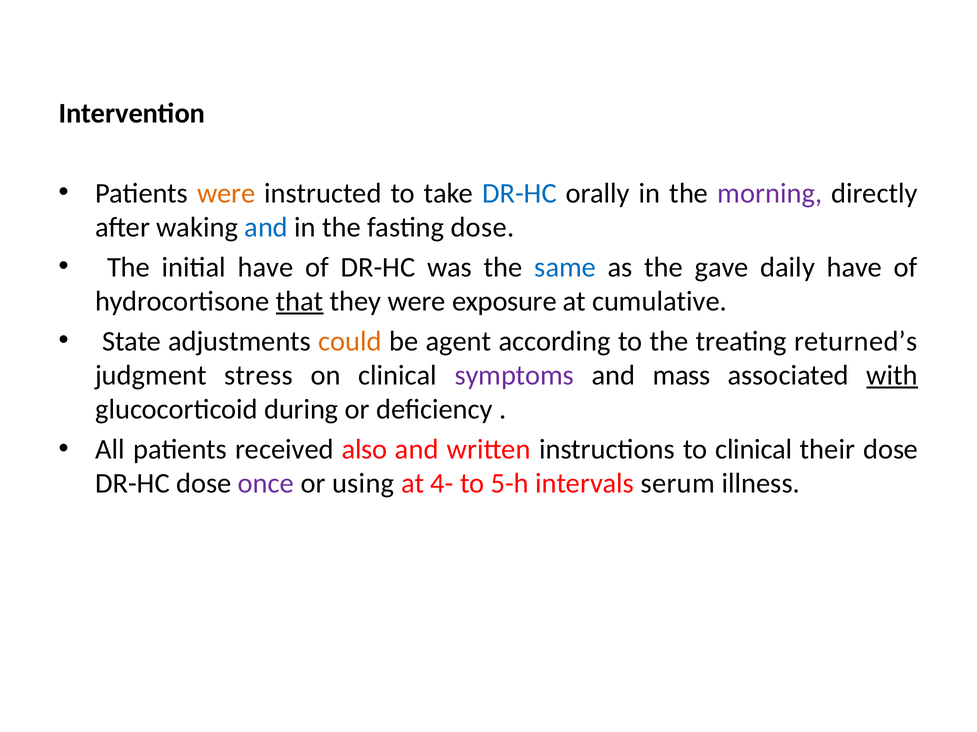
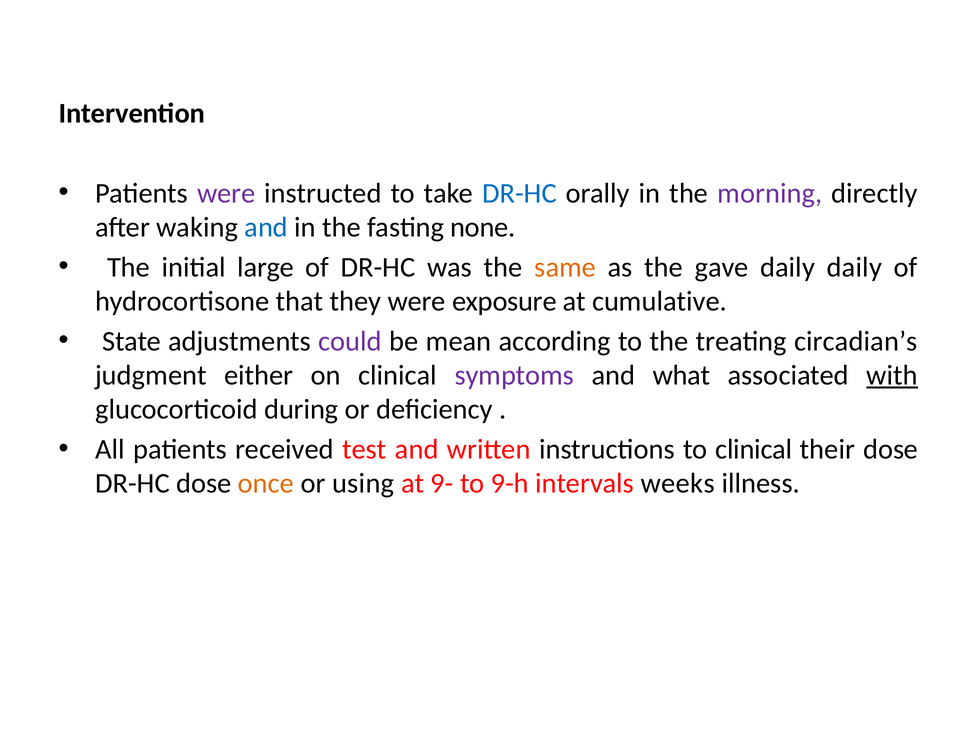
were colour: orange -> purple (226, 193)
fasting dose: dose -> none (483, 227)
initial have: have -> large (266, 267)
same colour: blue -> orange (565, 267)
daily have: have -> daily (854, 267)
that underline: present -> none (300, 302)
could colour: orange -> purple (350, 341)
agent: agent -> mean (459, 341)
returned’s: returned’s -> circadian’s (856, 341)
stress: stress -> either (259, 376)
mass: mass -> what (682, 376)
also: also -> test (364, 450)
once colour: purple -> orange (266, 484)
4-: 4- -> 9- (442, 484)
5-h: 5-h -> 9-h (510, 484)
serum: serum -> weeks (678, 484)
